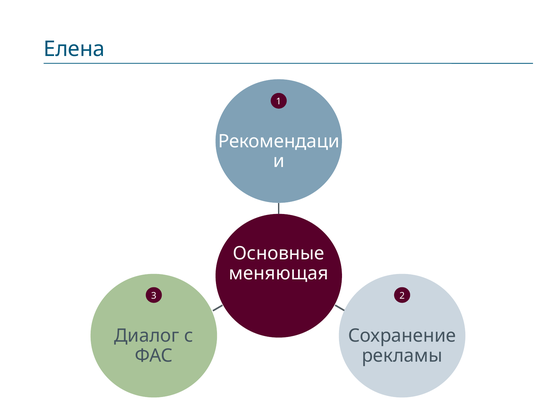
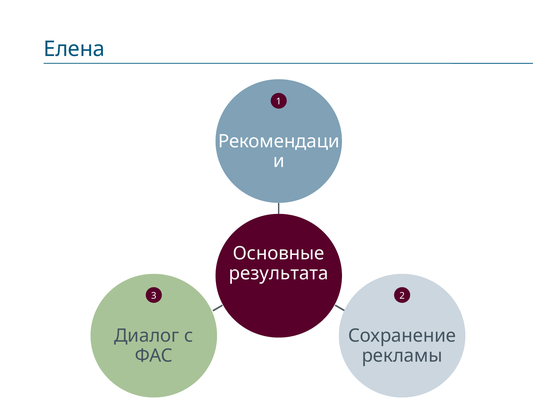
меняющая: меняющая -> результата (279, 274)
